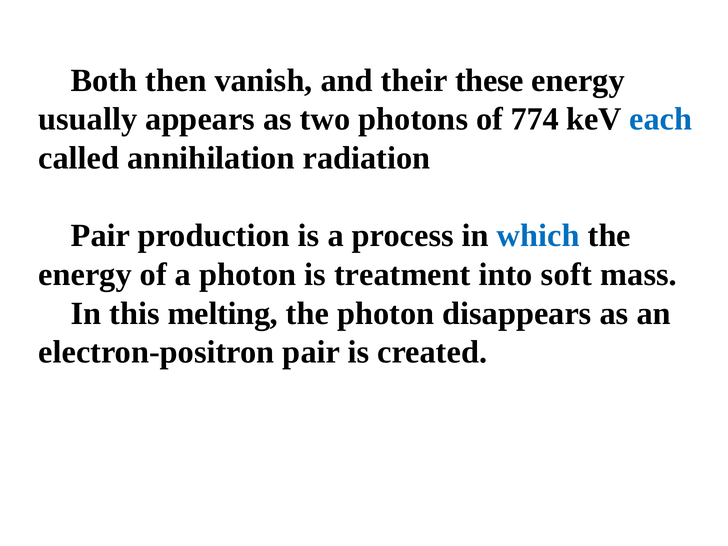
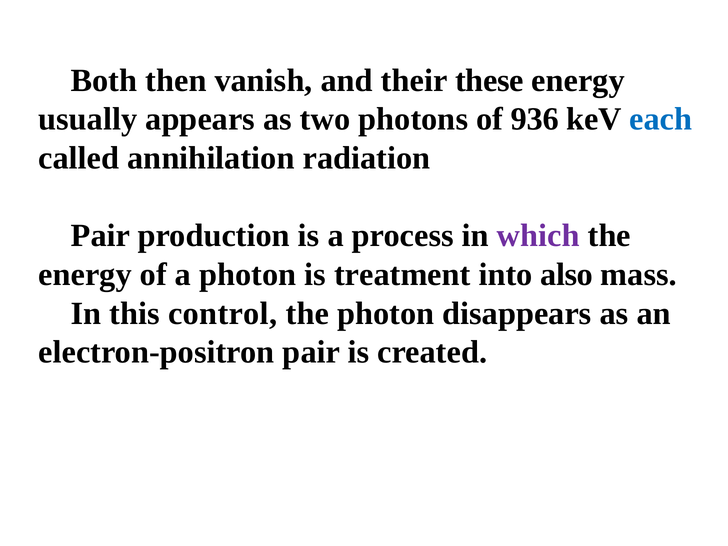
774: 774 -> 936 (535, 119)
which colour: blue -> purple (538, 236)
soft: soft -> also (567, 275)
melting: melting -> control (223, 313)
